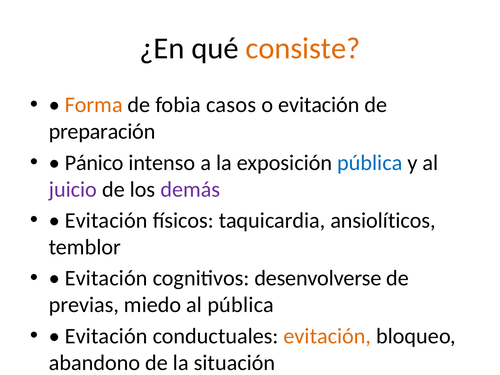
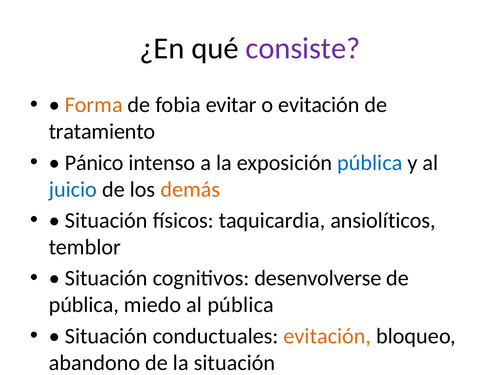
consiste colour: orange -> purple (303, 48)
casos: casos -> evitar (231, 105)
preparación: preparación -> tratamiento (102, 132)
juicio colour: purple -> blue (73, 189)
demás colour: purple -> orange (190, 189)
Evitación: Evitación -> Situación (106, 220)
Evitación: Evitación -> Situación (106, 278)
previas: previas -> pública (84, 305)
Evitación: Evitación -> Situación (106, 336)
